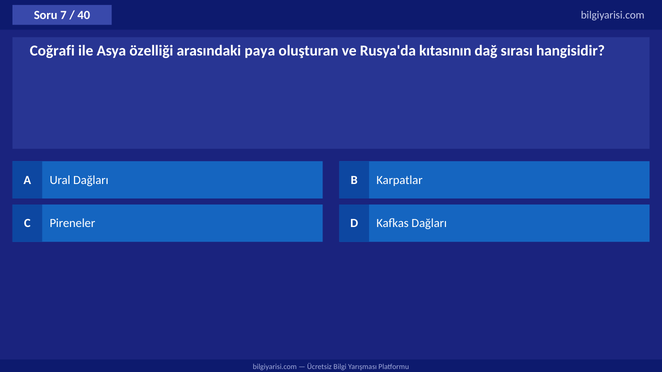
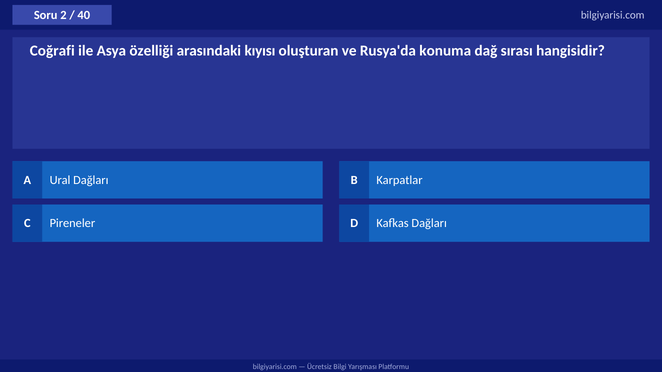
7: 7 -> 2 (63, 15)
paya: paya -> kıyısı (260, 51)
kıtasının: kıtasının -> konuma (445, 51)
